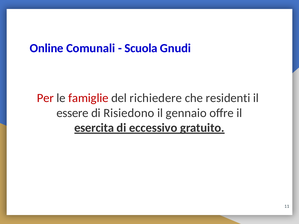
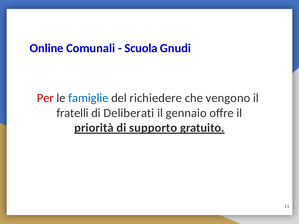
famiglie colour: red -> blue (88, 98)
residenti: residenti -> vengono (228, 98)
essere: essere -> fratelli (73, 113)
Risiedono: Risiedono -> Deliberati (129, 113)
esercita: esercita -> priorità (94, 128)
eccessivo: eccessivo -> supporto (153, 128)
